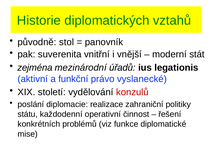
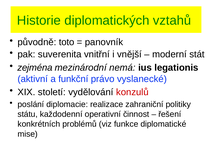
stol: stol -> toto (67, 42)
úřadů: úřadů -> nemá (122, 68)
